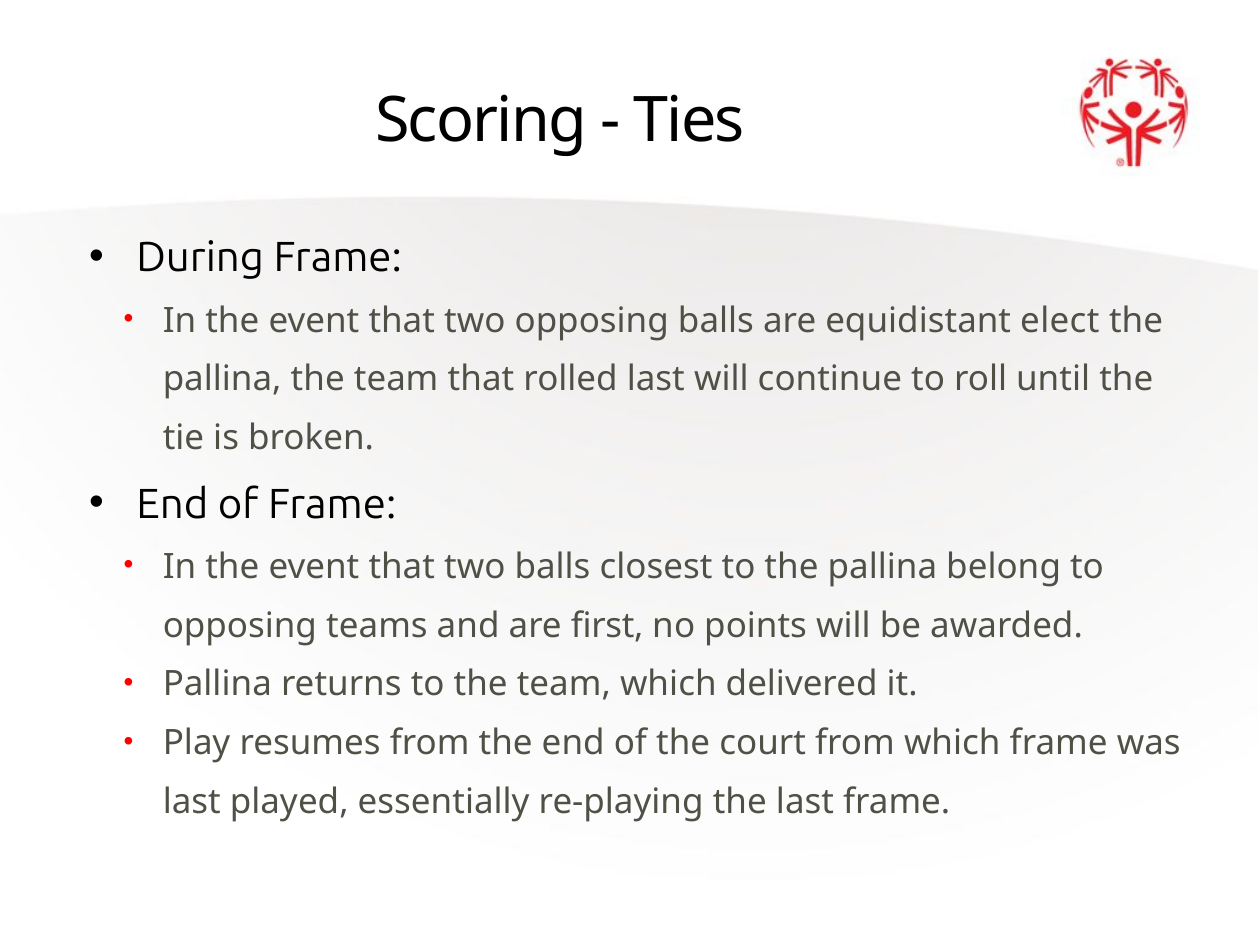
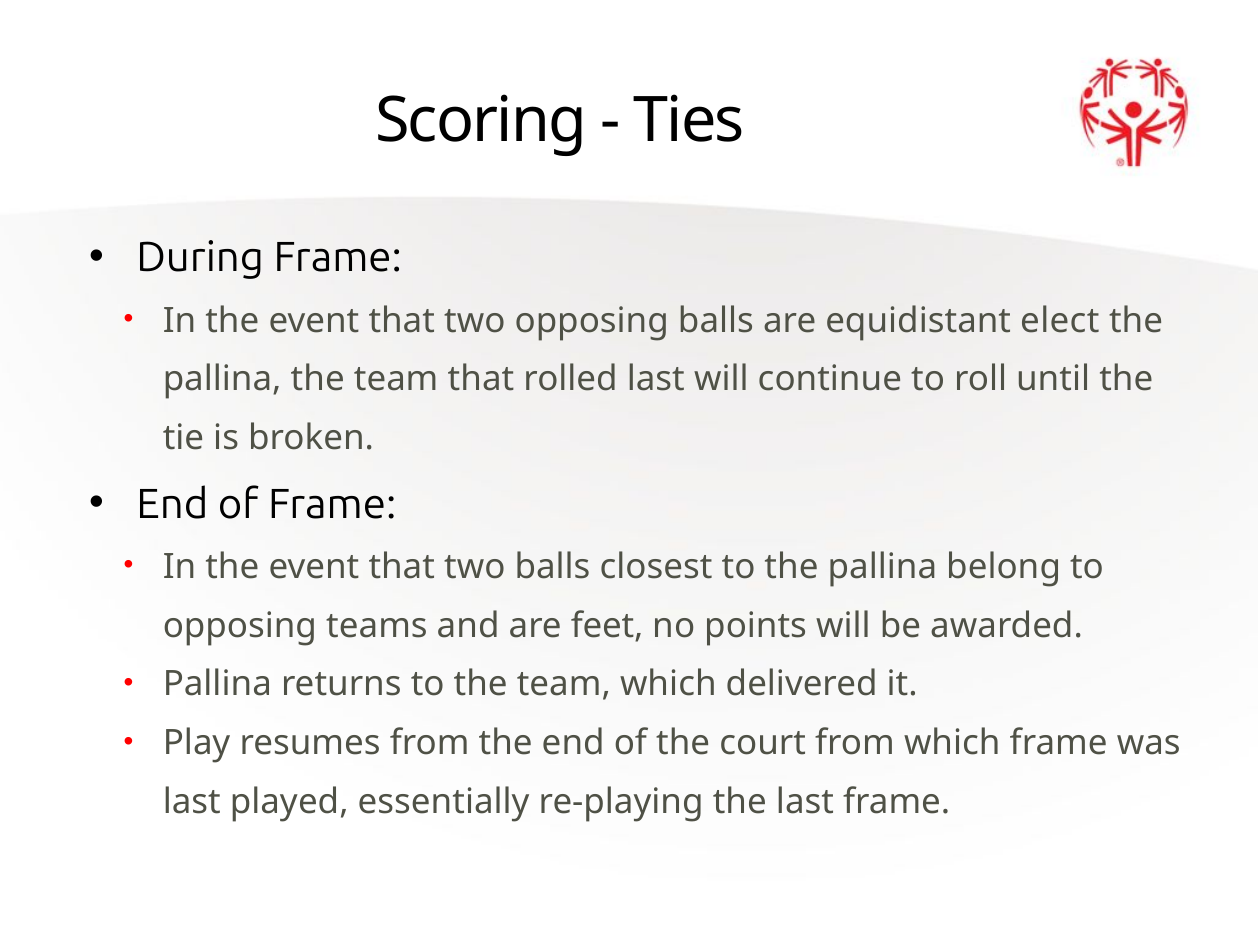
first: first -> feet (607, 626)
